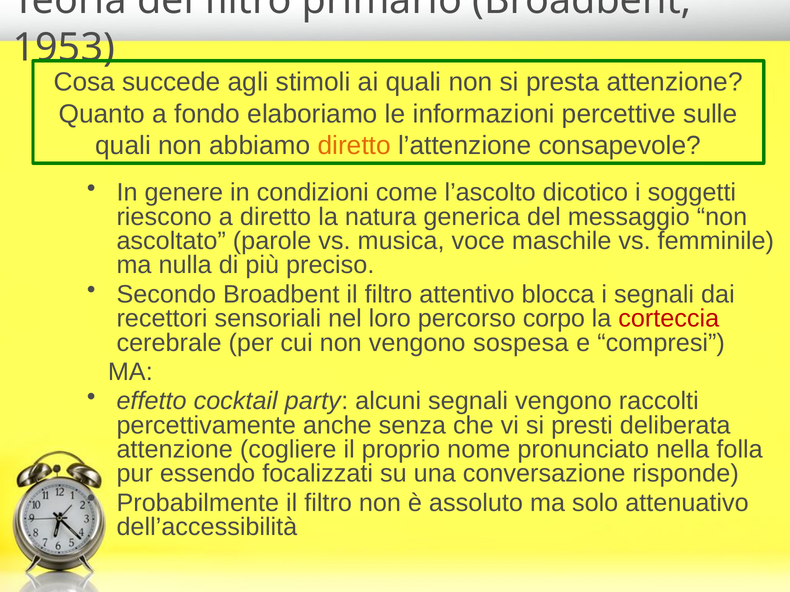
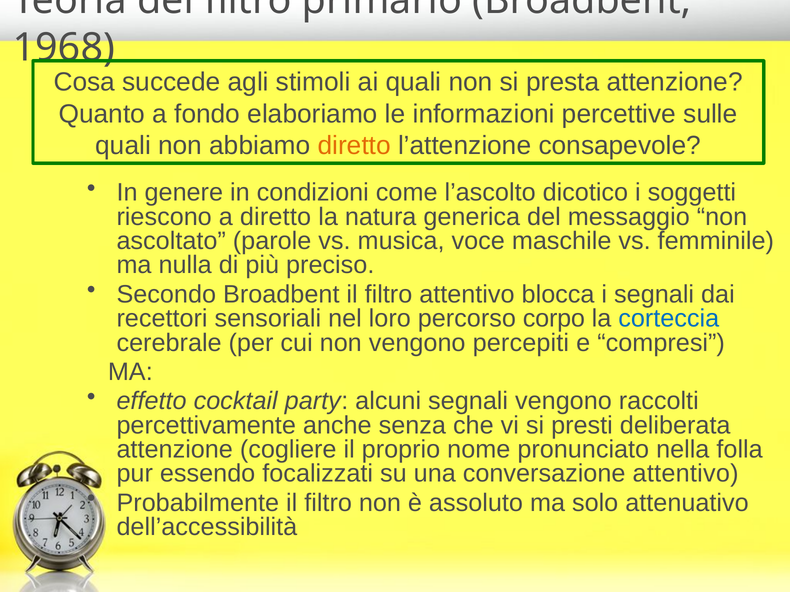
1953: 1953 -> 1968 (64, 48)
corteccia colour: red -> blue (669, 319)
sospesa: sospesa -> percepiti (521, 343)
conversazione risponde: risponde -> attentivo (686, 474)
